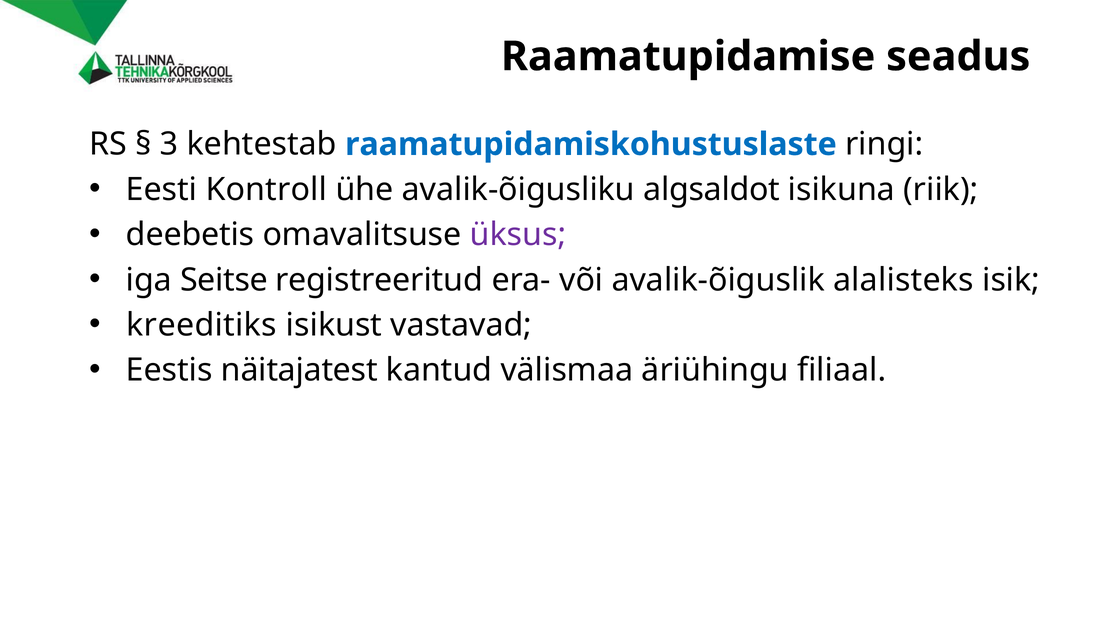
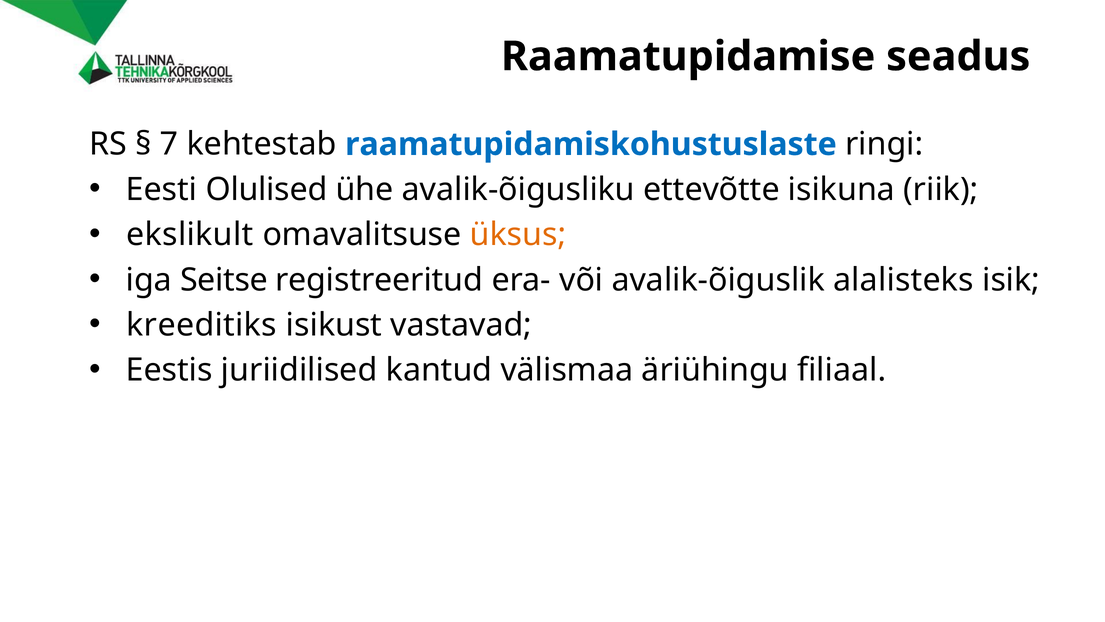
3: 3 -> 7 (169, 144)
Kontroll: Kontroll -> Olulised (267, 189)
algsaldot: algsaldot -> ettevõtte (711, 189)
deebetis: deebetis -> ekslikult (190, 235)
üksus colour: purple -> orange (518, 235)
näitajatest: näitajatest -> juriidilised (299, 370)
